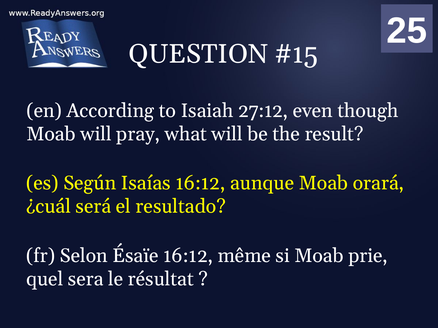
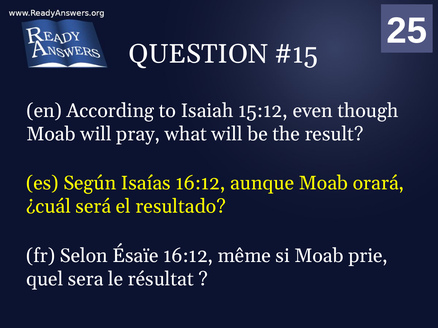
27:12: 27:12 -> 15:12 (263, 111)
